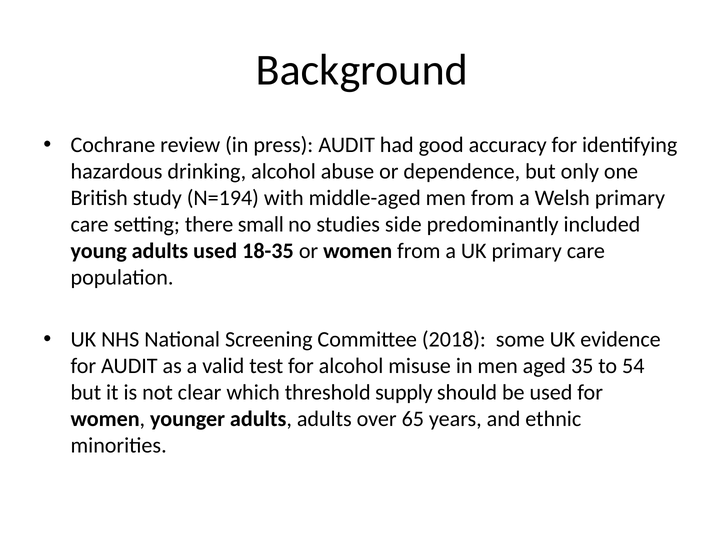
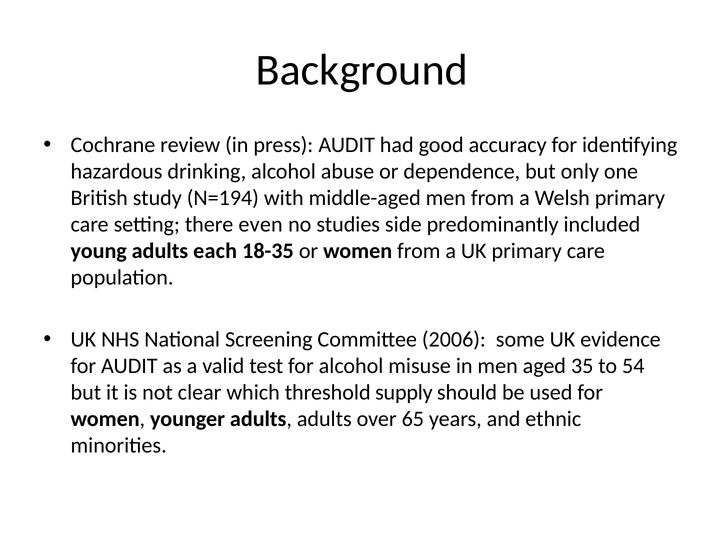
small: small -> even (261, 225)
adults used: used -> each (215, 251)
2018: 2018 -> 2006 (454, 340)
